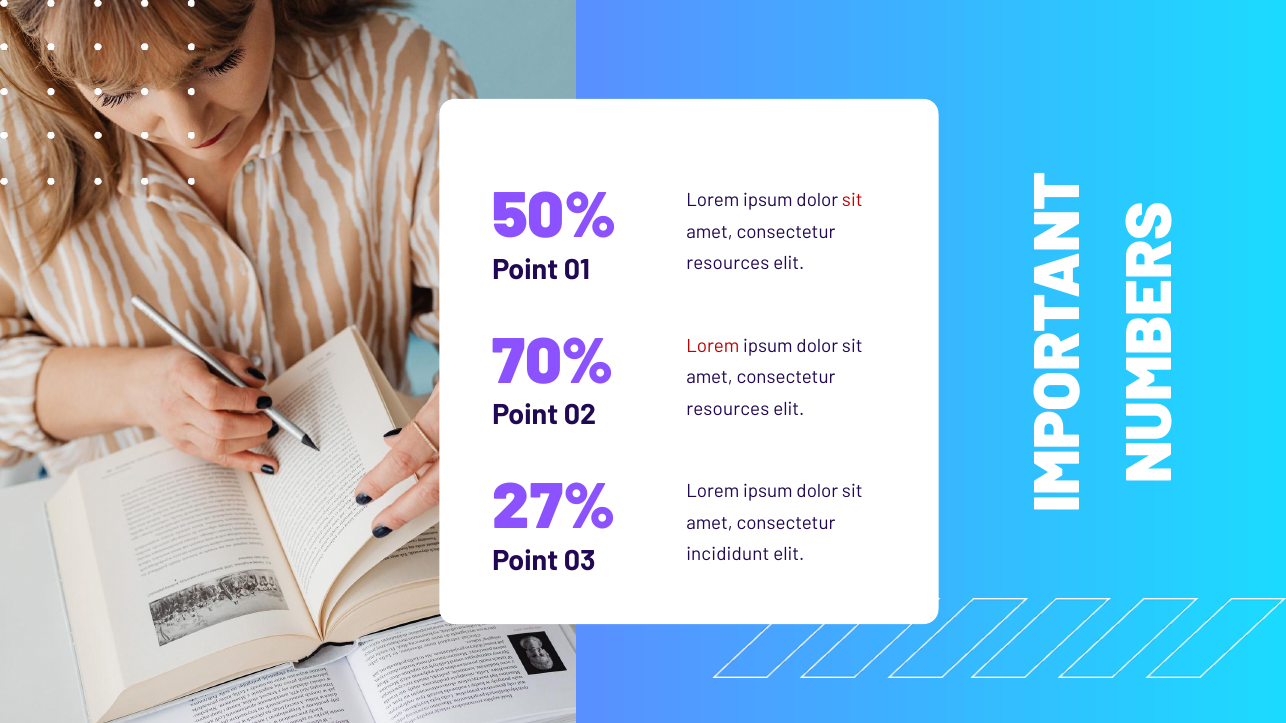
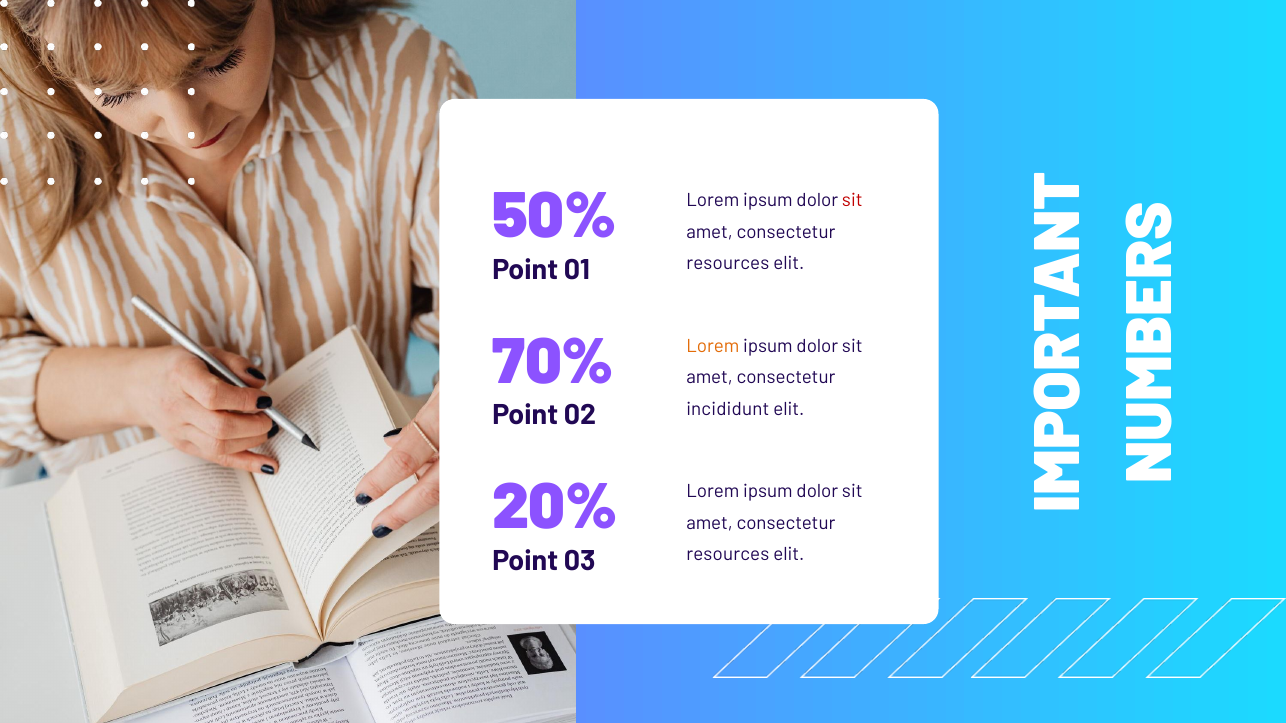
Lorem colour: red -> orange (713, 346)
resources: resources -> incididunt (728, 409)
27%: 27% -> 20% (555, 508)
incididunt: incididunt -> resources (728, 555)
